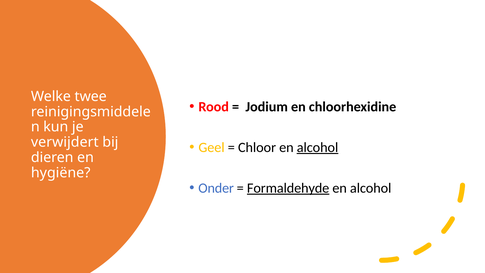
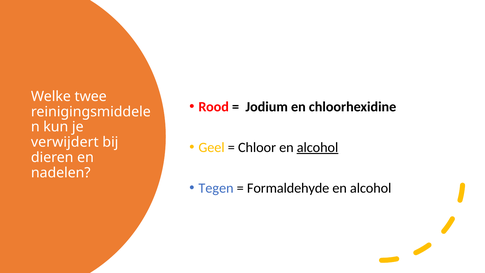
hygiëne: hygiëne -> nadelen (61, 173)
Onder: Onder -> Tegen (216, 188)
Formaldehyde underline: present -> none (288, 188)
